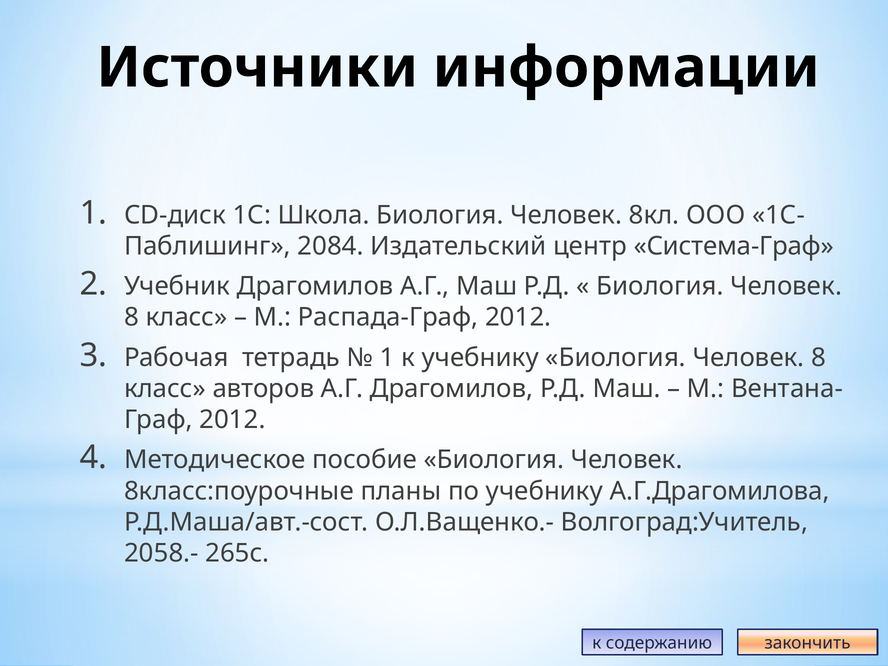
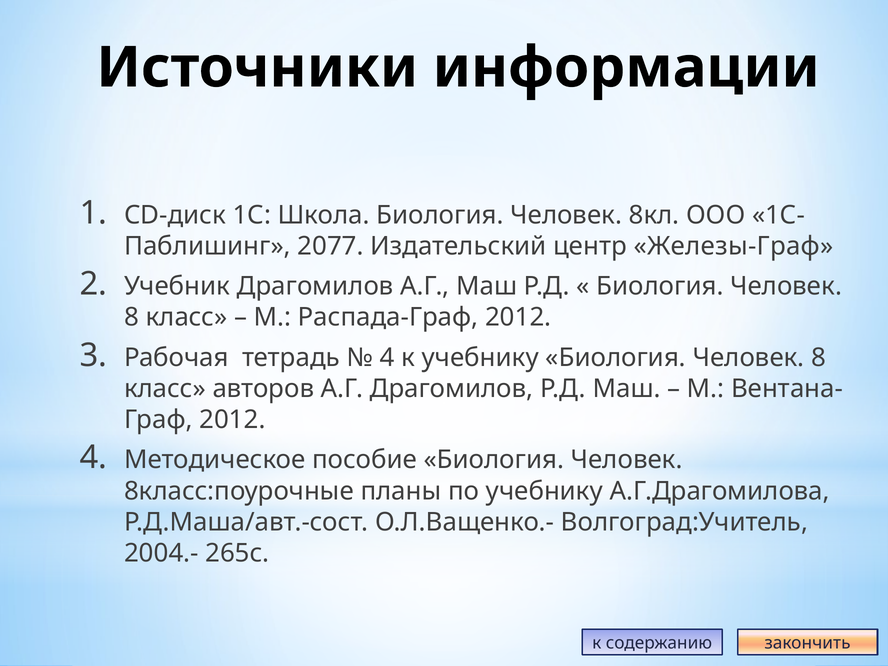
2084: 2084 -> 2077 (331, 246)
Система-Граф: Система-Граф -> Железы-Граф (733, 246)
1: 1 -> 4 (387, 358)
2058.-: 2058.- -> 2004.- (161, 553)
